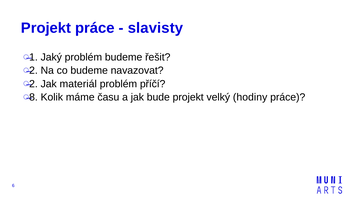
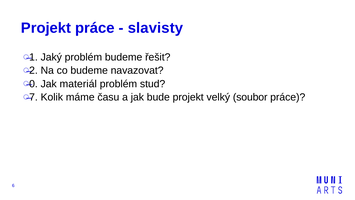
2: 2 -> 0 (33, 84)
příčí: příčí -> stud (153, 84)
8: 8 -> 7 (33, 97)
hodiny: hodiny -> soubor (250, 97)
